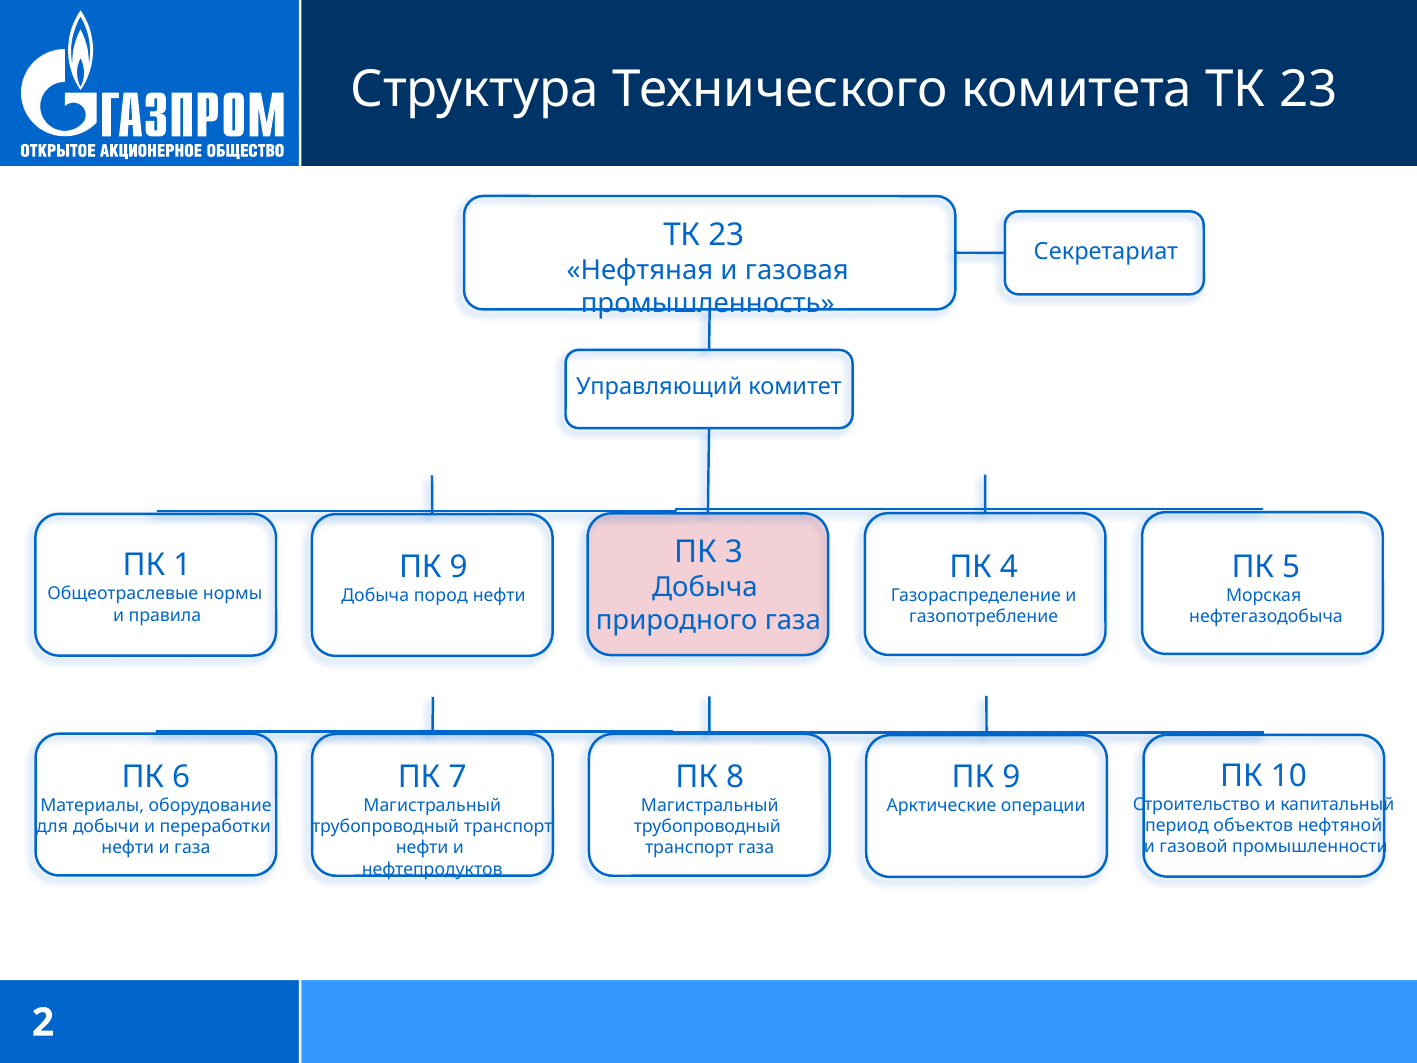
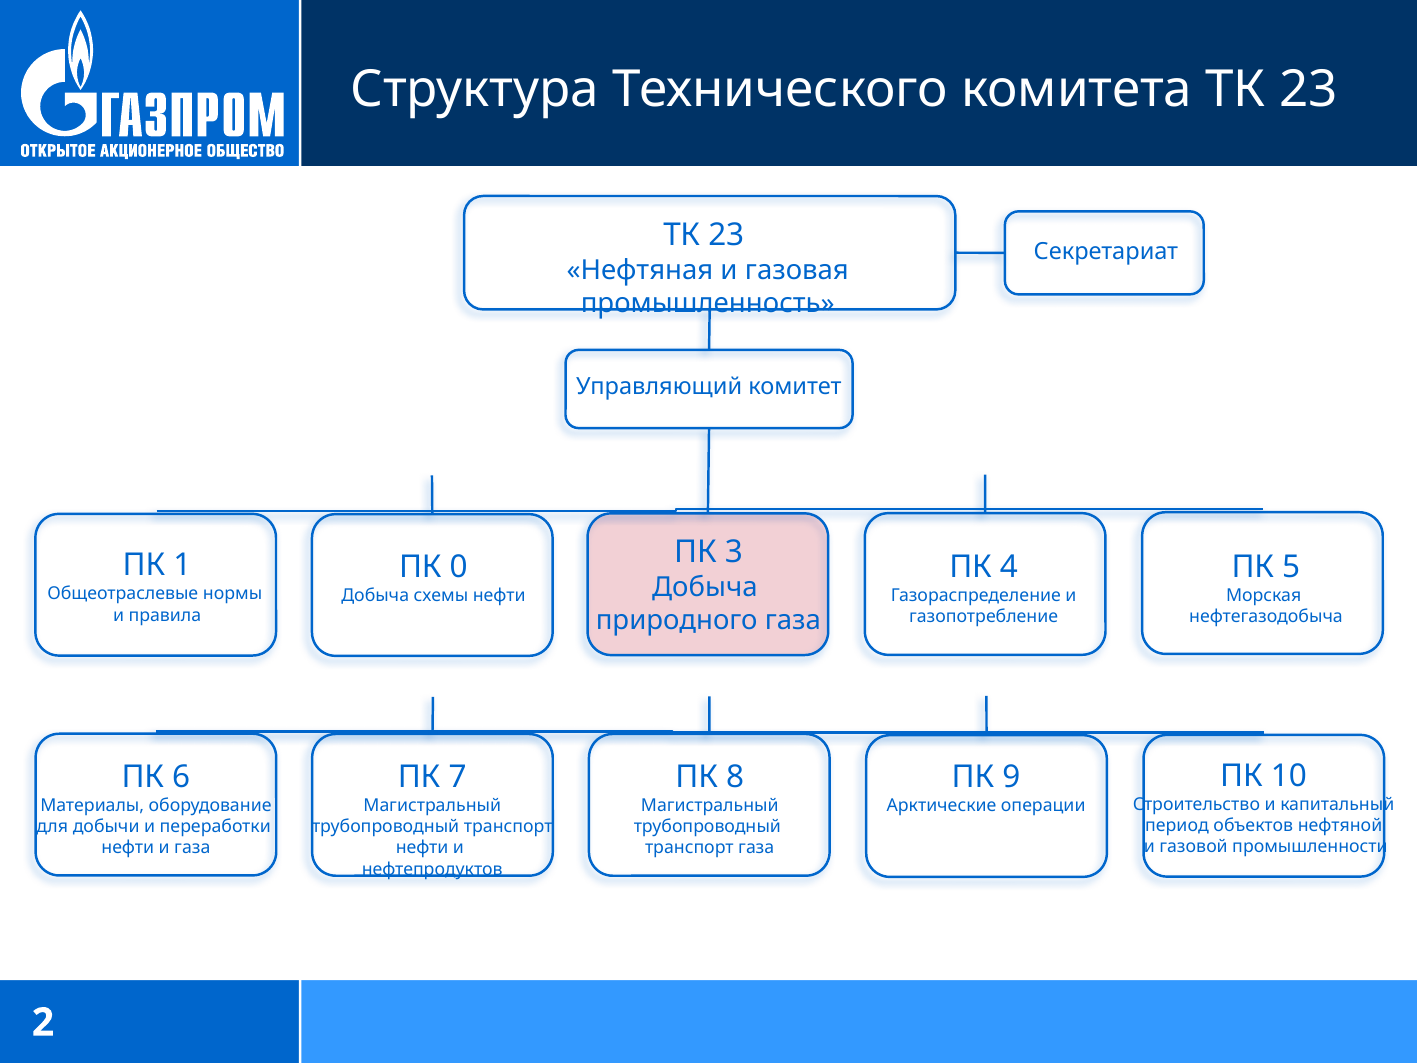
9: 9 -> 0 (459, 567)
пород: пород -> схемы (441, 595)
